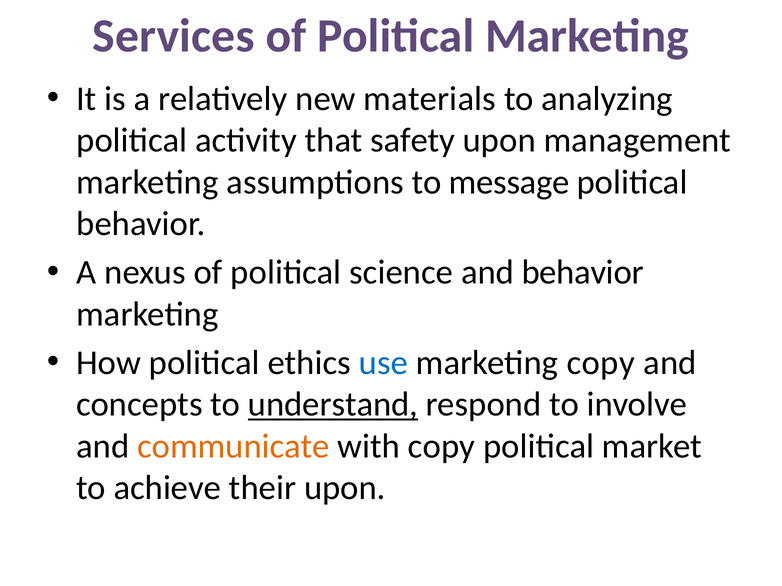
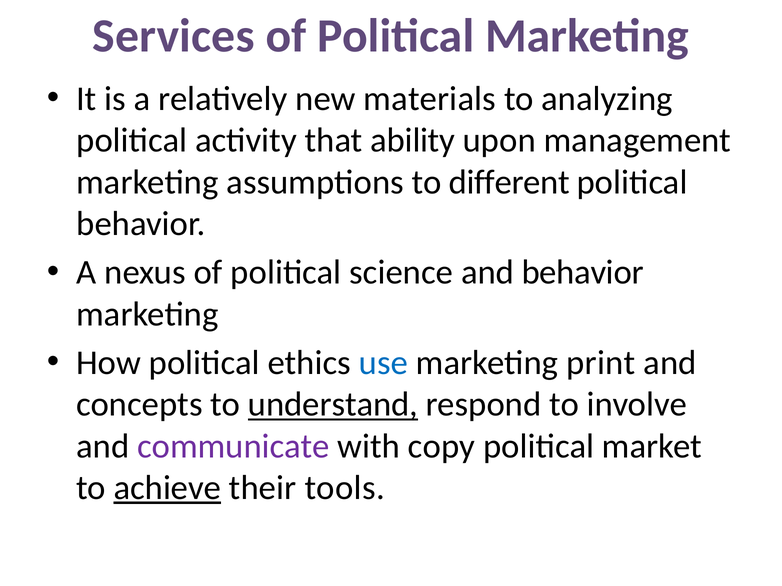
safety: safety -> ability (413, 141)
message: message -> different (509, 182)
marketing copy: copy -> print (601, 363)
communicate colour: orange -> purple (233, 447)
achieve underline: none -> present (167, 488)
their upon: upon -> tools (345, 488)
